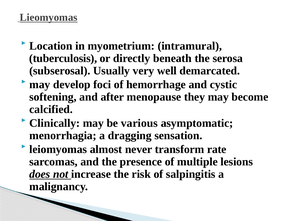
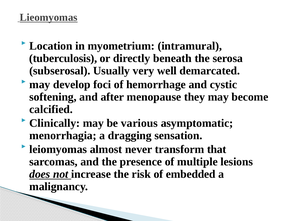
rate: rate -> that (217, 149)
salpingitis: salpingitis -> embedded (191, 174)
